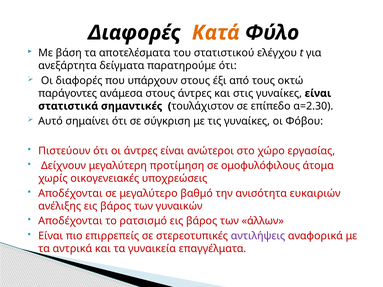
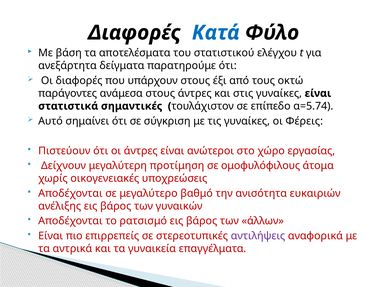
Κατά colour: orange -> blue (216, 33)
α=2.30: α=2.30 -> α=5.74 (313, 106)
Φόβου: Φόβου -> Φέρεις (304, 121)
